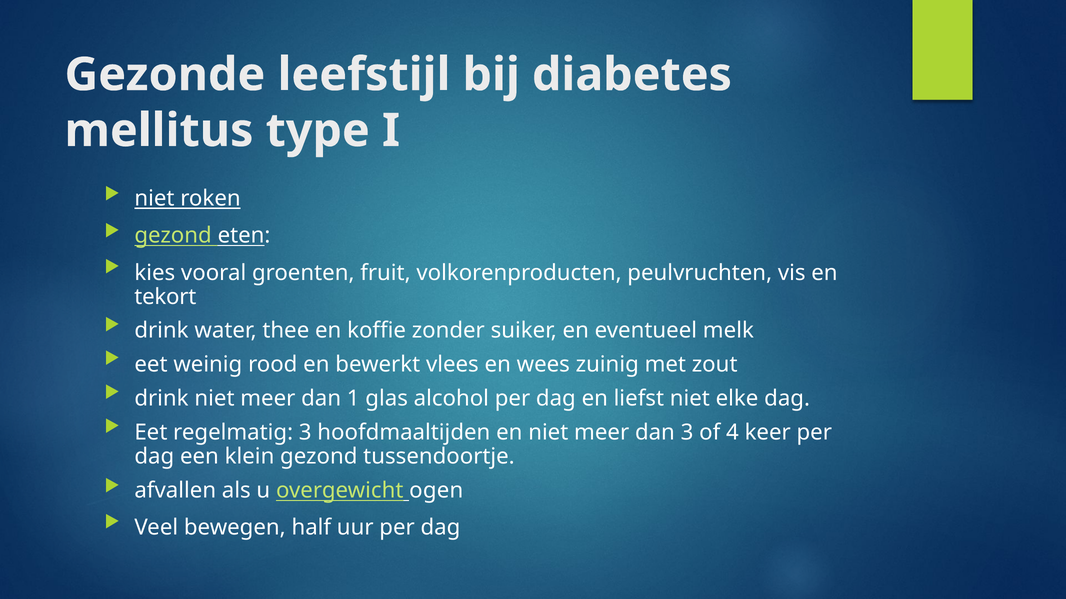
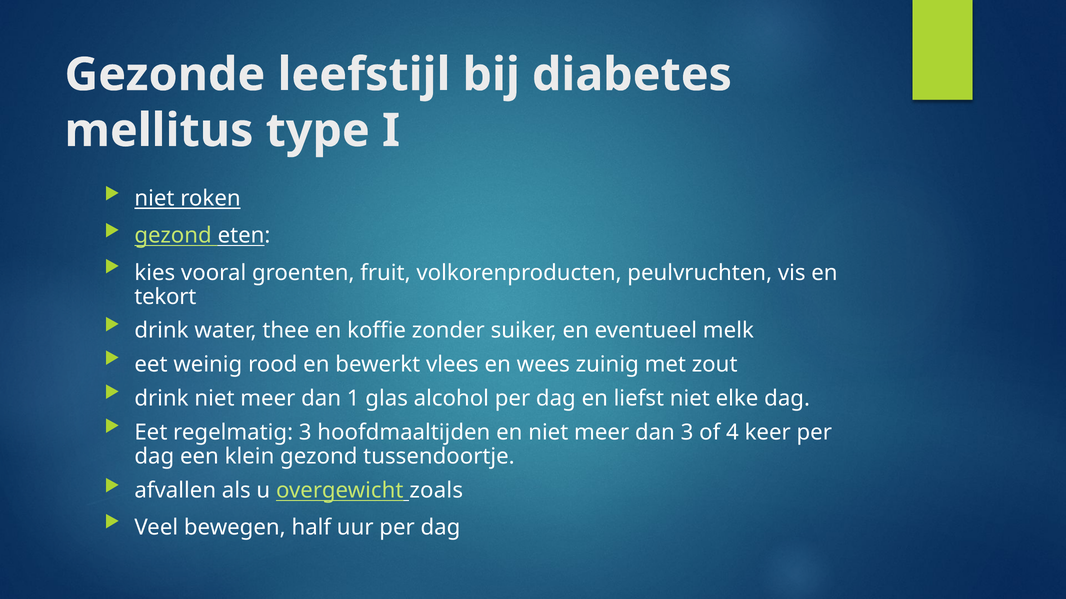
ogen: ogen -> zoals (436, 491)
